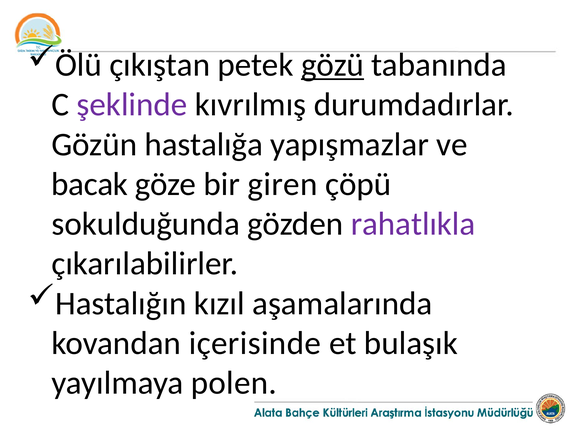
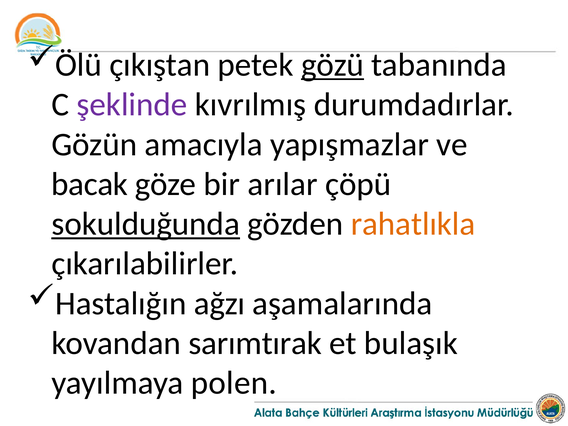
hastalığa: hastalığa -> amacıyla (204, 144)
giren: giren -> arılar (283, 184)
sokulduğunda underline: none -> present (146, 224)
rahatlıkla colour: purple -> orange (413, 224)
kızıl: kızıl -> ağzı (220, 303)
içerisinde: içerisinde -> sarımtırak (255, 343)
